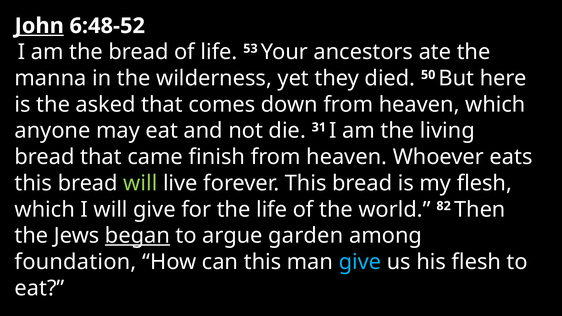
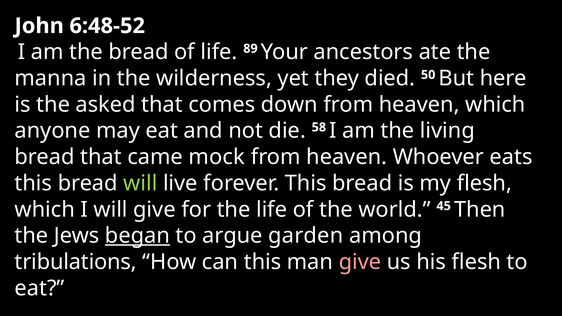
John underline: present -> none (39, 26)
53: 53 -> 89 (250, 49)
31: 31 -> 58 (319, 127)
finish: finish -> mock (217, 157)
82: 82 -> 45 (444, 206)
foundation: foundation -> tribulations (76, 262)
give colour: light blue -> pink (360, 262)
